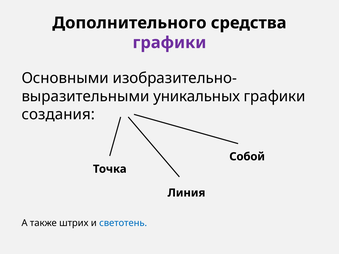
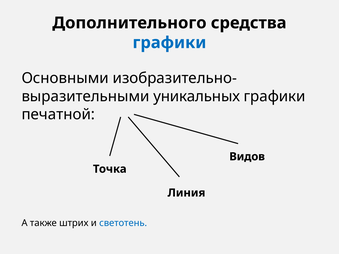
графики colour: purple -> blue (169, 43)
создания: создания -> печатной (58, 114)
Собой: Собой -> Видов (247, 157)
